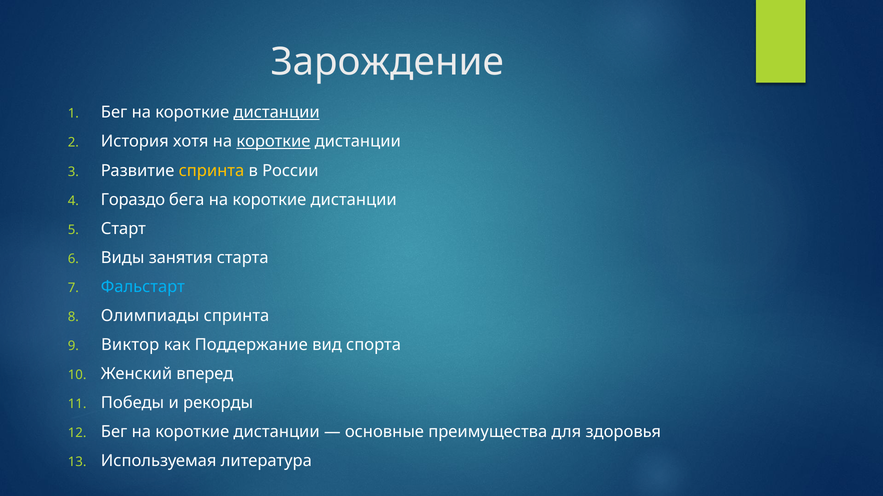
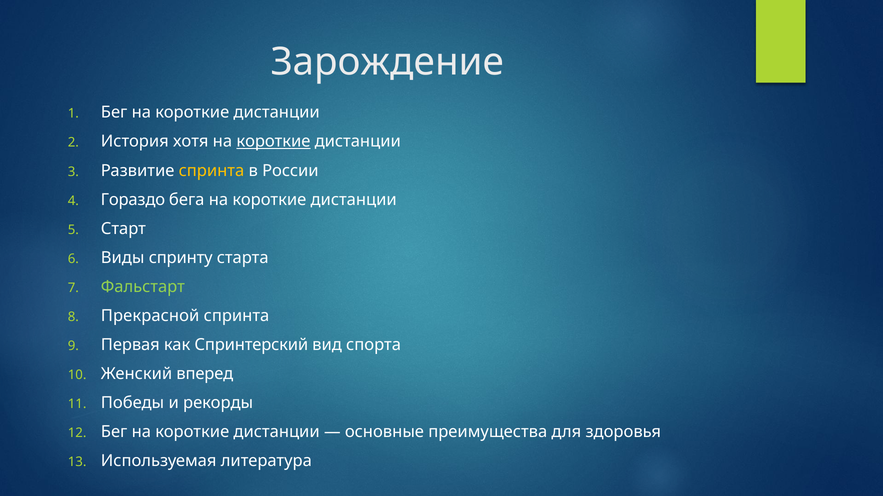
дистанции underline: present -> none (277, 113)
занятия: занятия -> спринту (181, 258)
Фальстарт colour: light blue -> light green (143, 287)
Олимпиады: Олимпиады -> Прекрасной (150, 316)
Виктор: Виктор -> Первая (130, 345)
Поддержание: Поддержание -> Спринтерский (251, 345)
